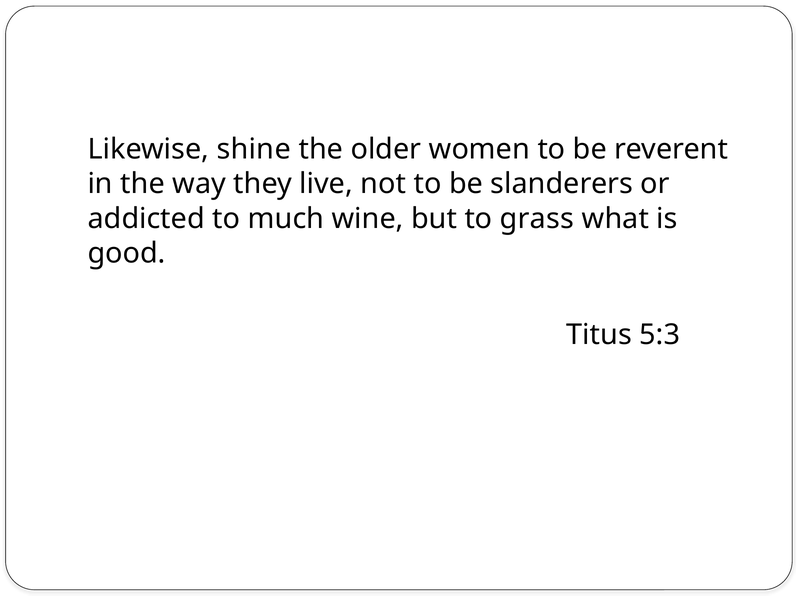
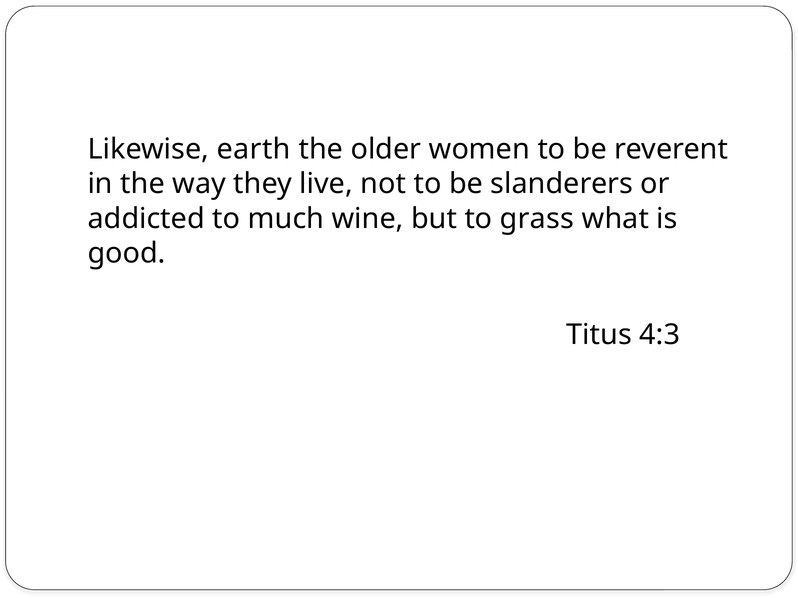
shine: shine -> earth (254, 150)
5:3: 5:3 -> 4:3 (660, 335)
